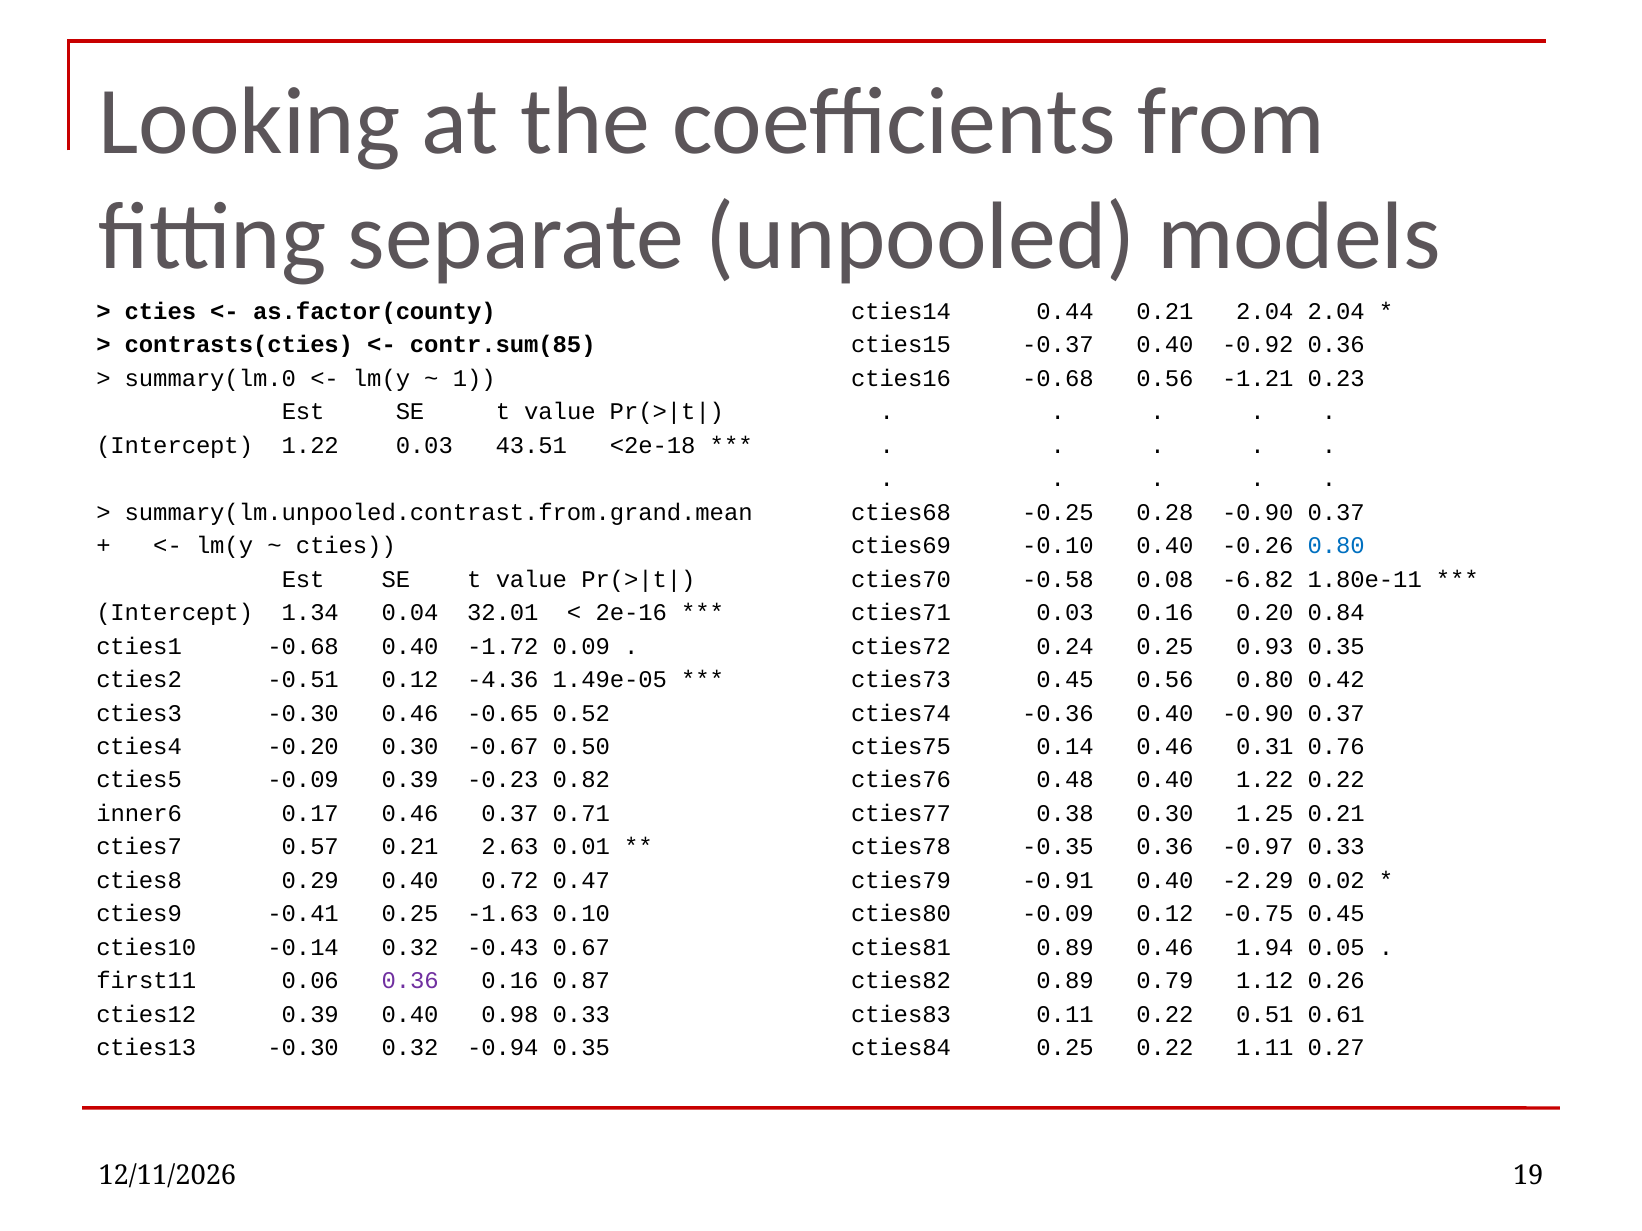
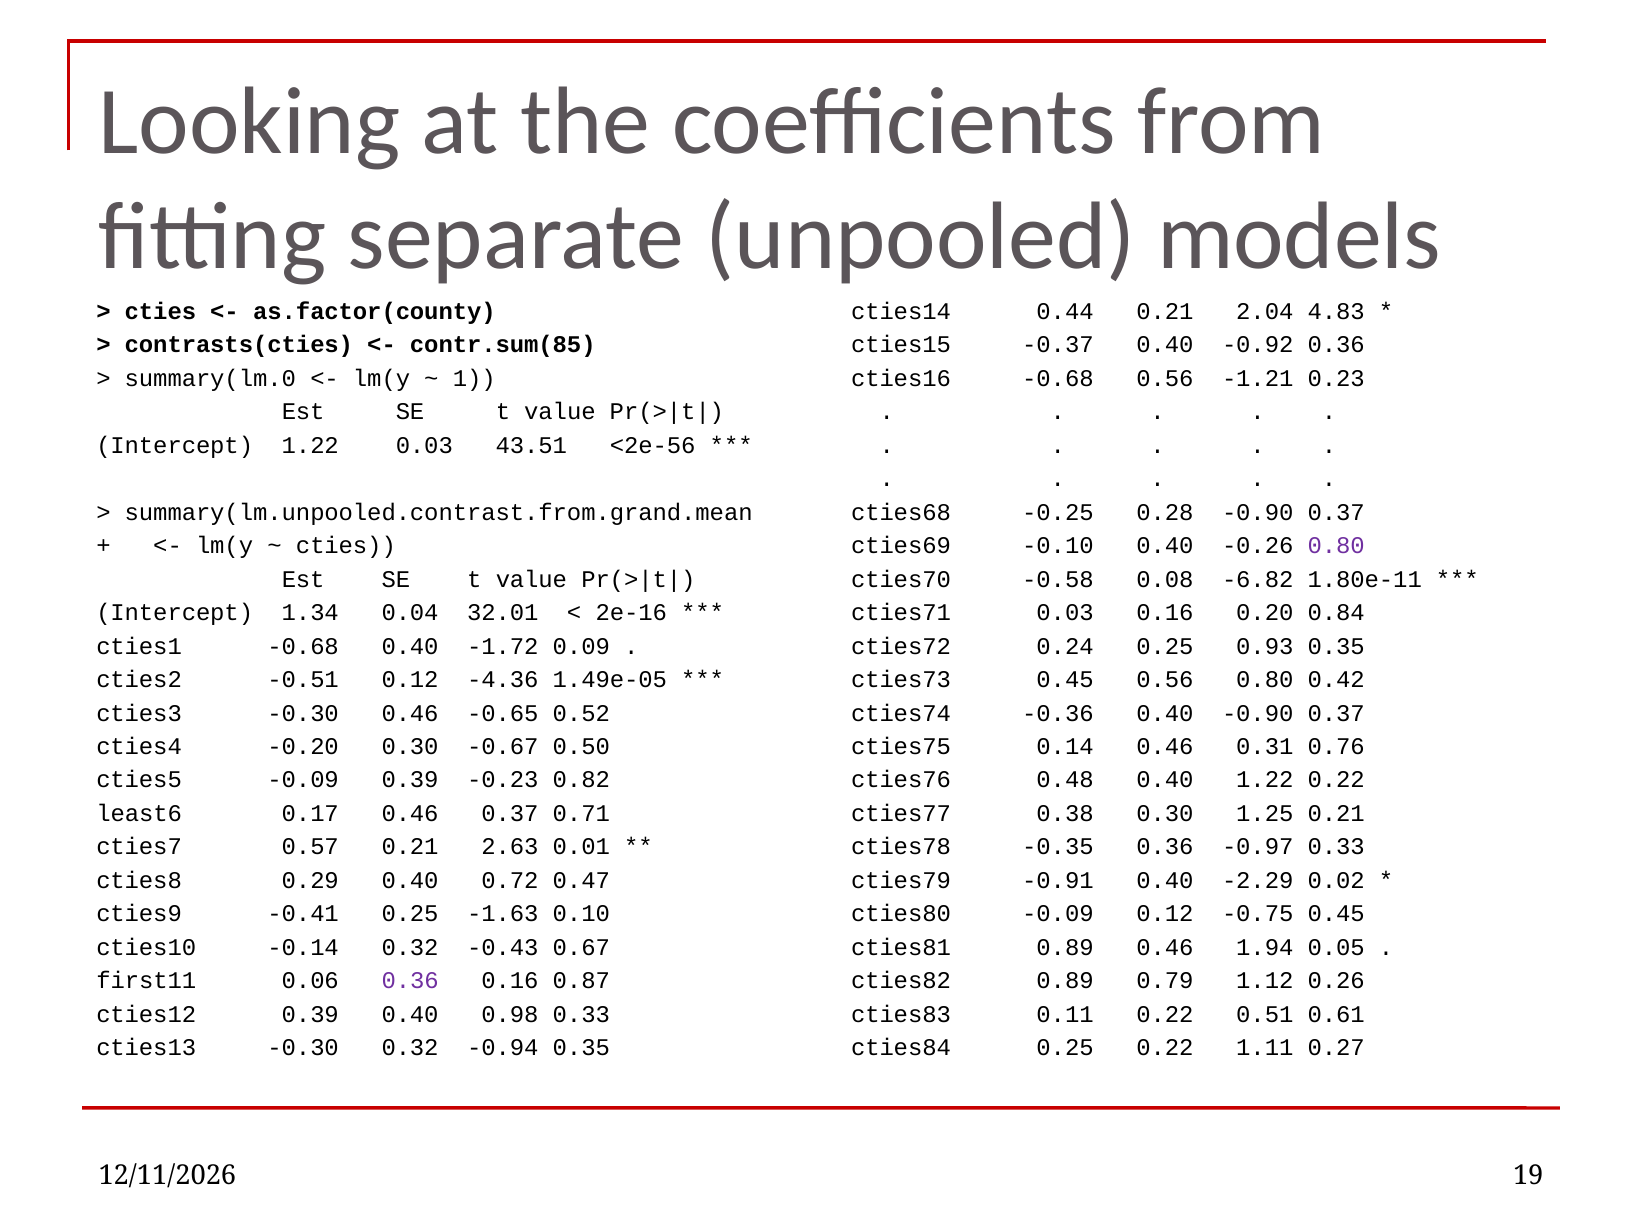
2.04 2.04: 2.04 -> 4.83 (1336, 312)
<2e-18: <2e-18 -> <2e-56 (653, 446)
0.80 colour: blue -> purple (1336, 546)
inner6: inner6 -> least6 (139, 814)
